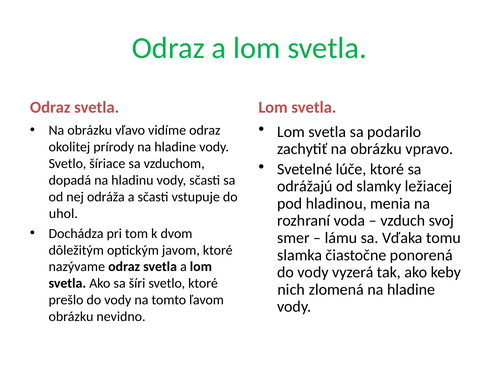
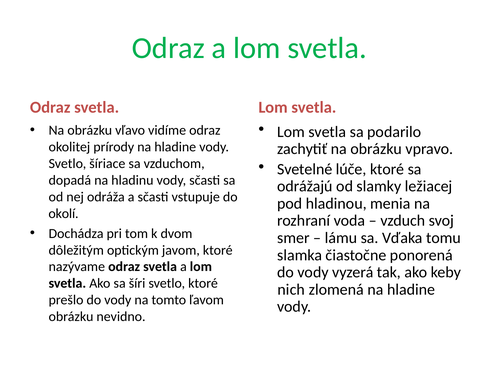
uhol: uhol -> okolí (64, 214)
